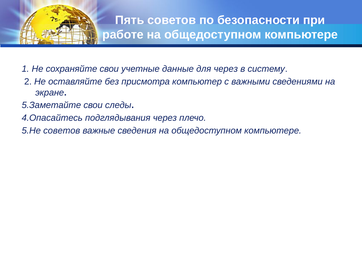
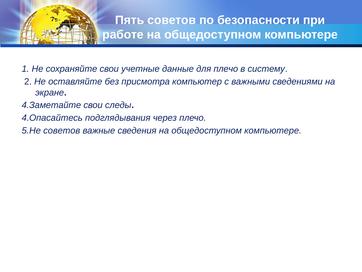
для через: через -> плечо (226, 69)
5.Заметайте: 5.Заметайте -> 4.Заметайте (51, 105)
